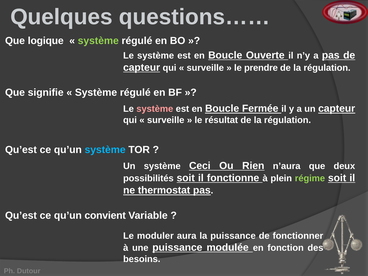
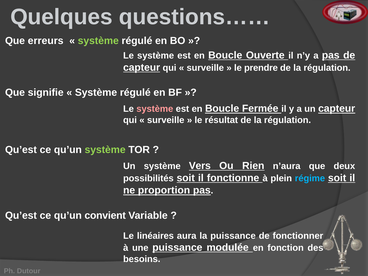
logique: logique -> erreurs (46, 41)
système colour: light blue -> light green (105, 150)
Ceci: Ceci -> Vers (200, 166)
régime colour: light green -> light blue (310, 178)
thermostat: thermostat -> proportion (164, 190)
moduler: moduler -> linéaires (155, 236)
